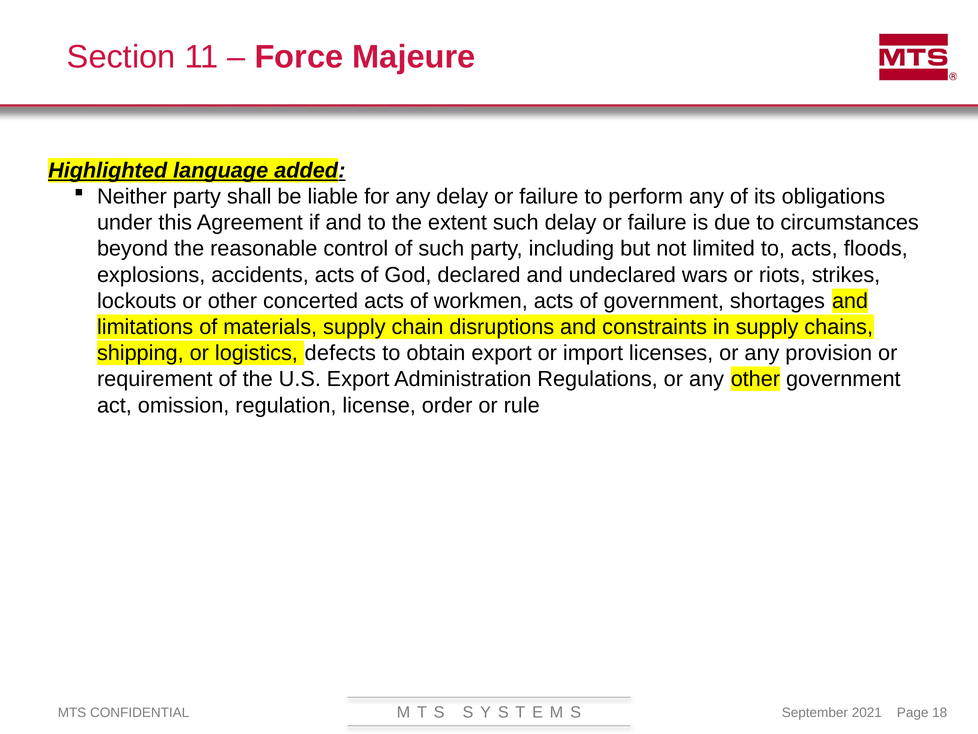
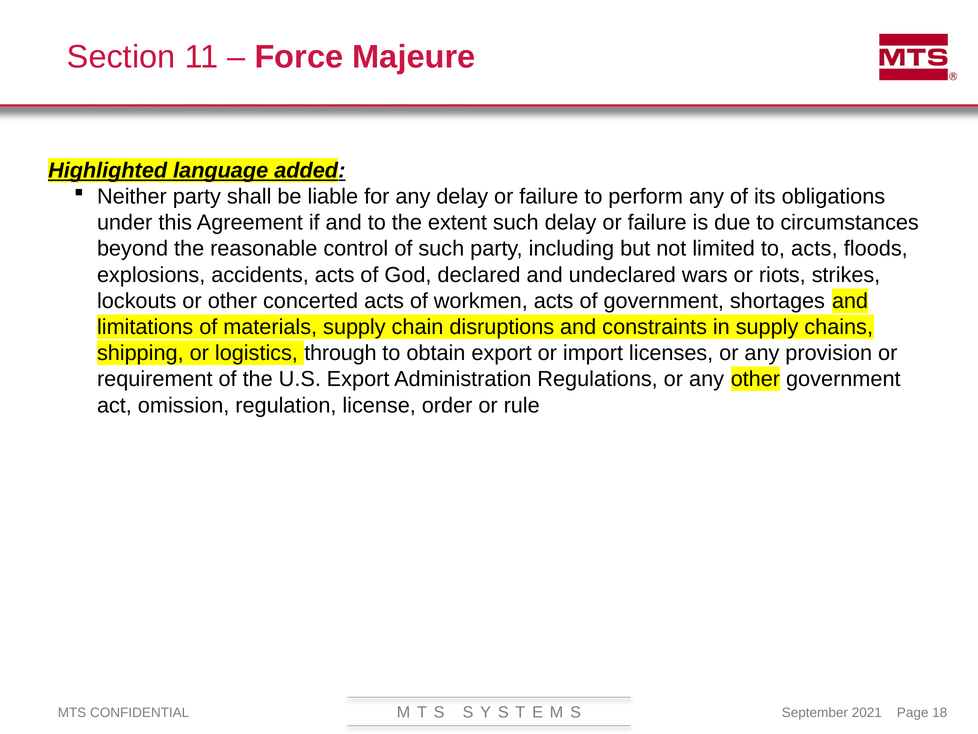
defects: defects -> through (340, 353)
